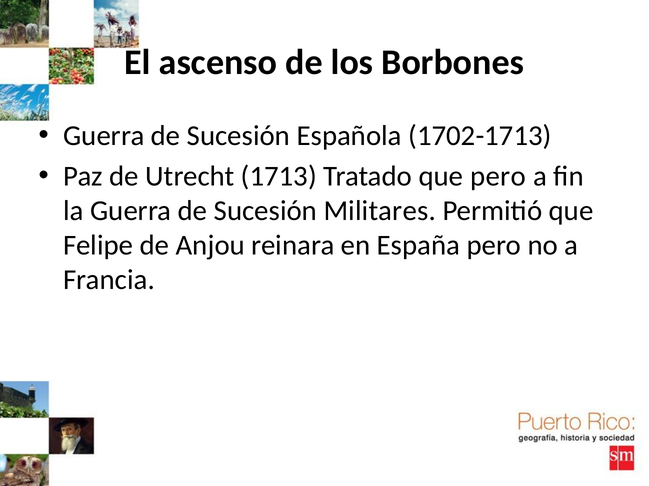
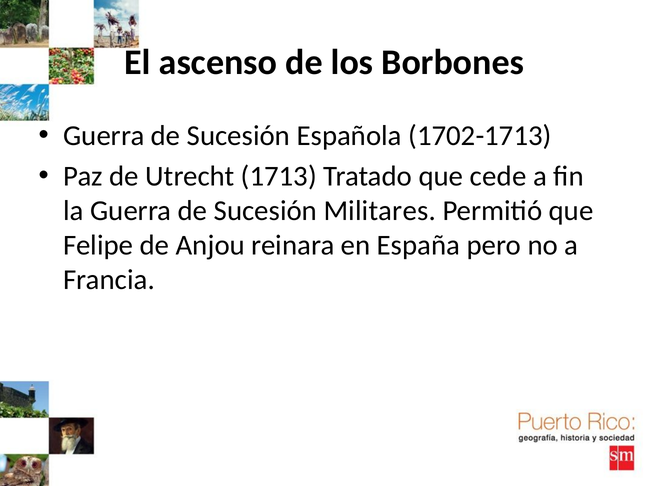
que pero: pero -> cede (498, 177)
